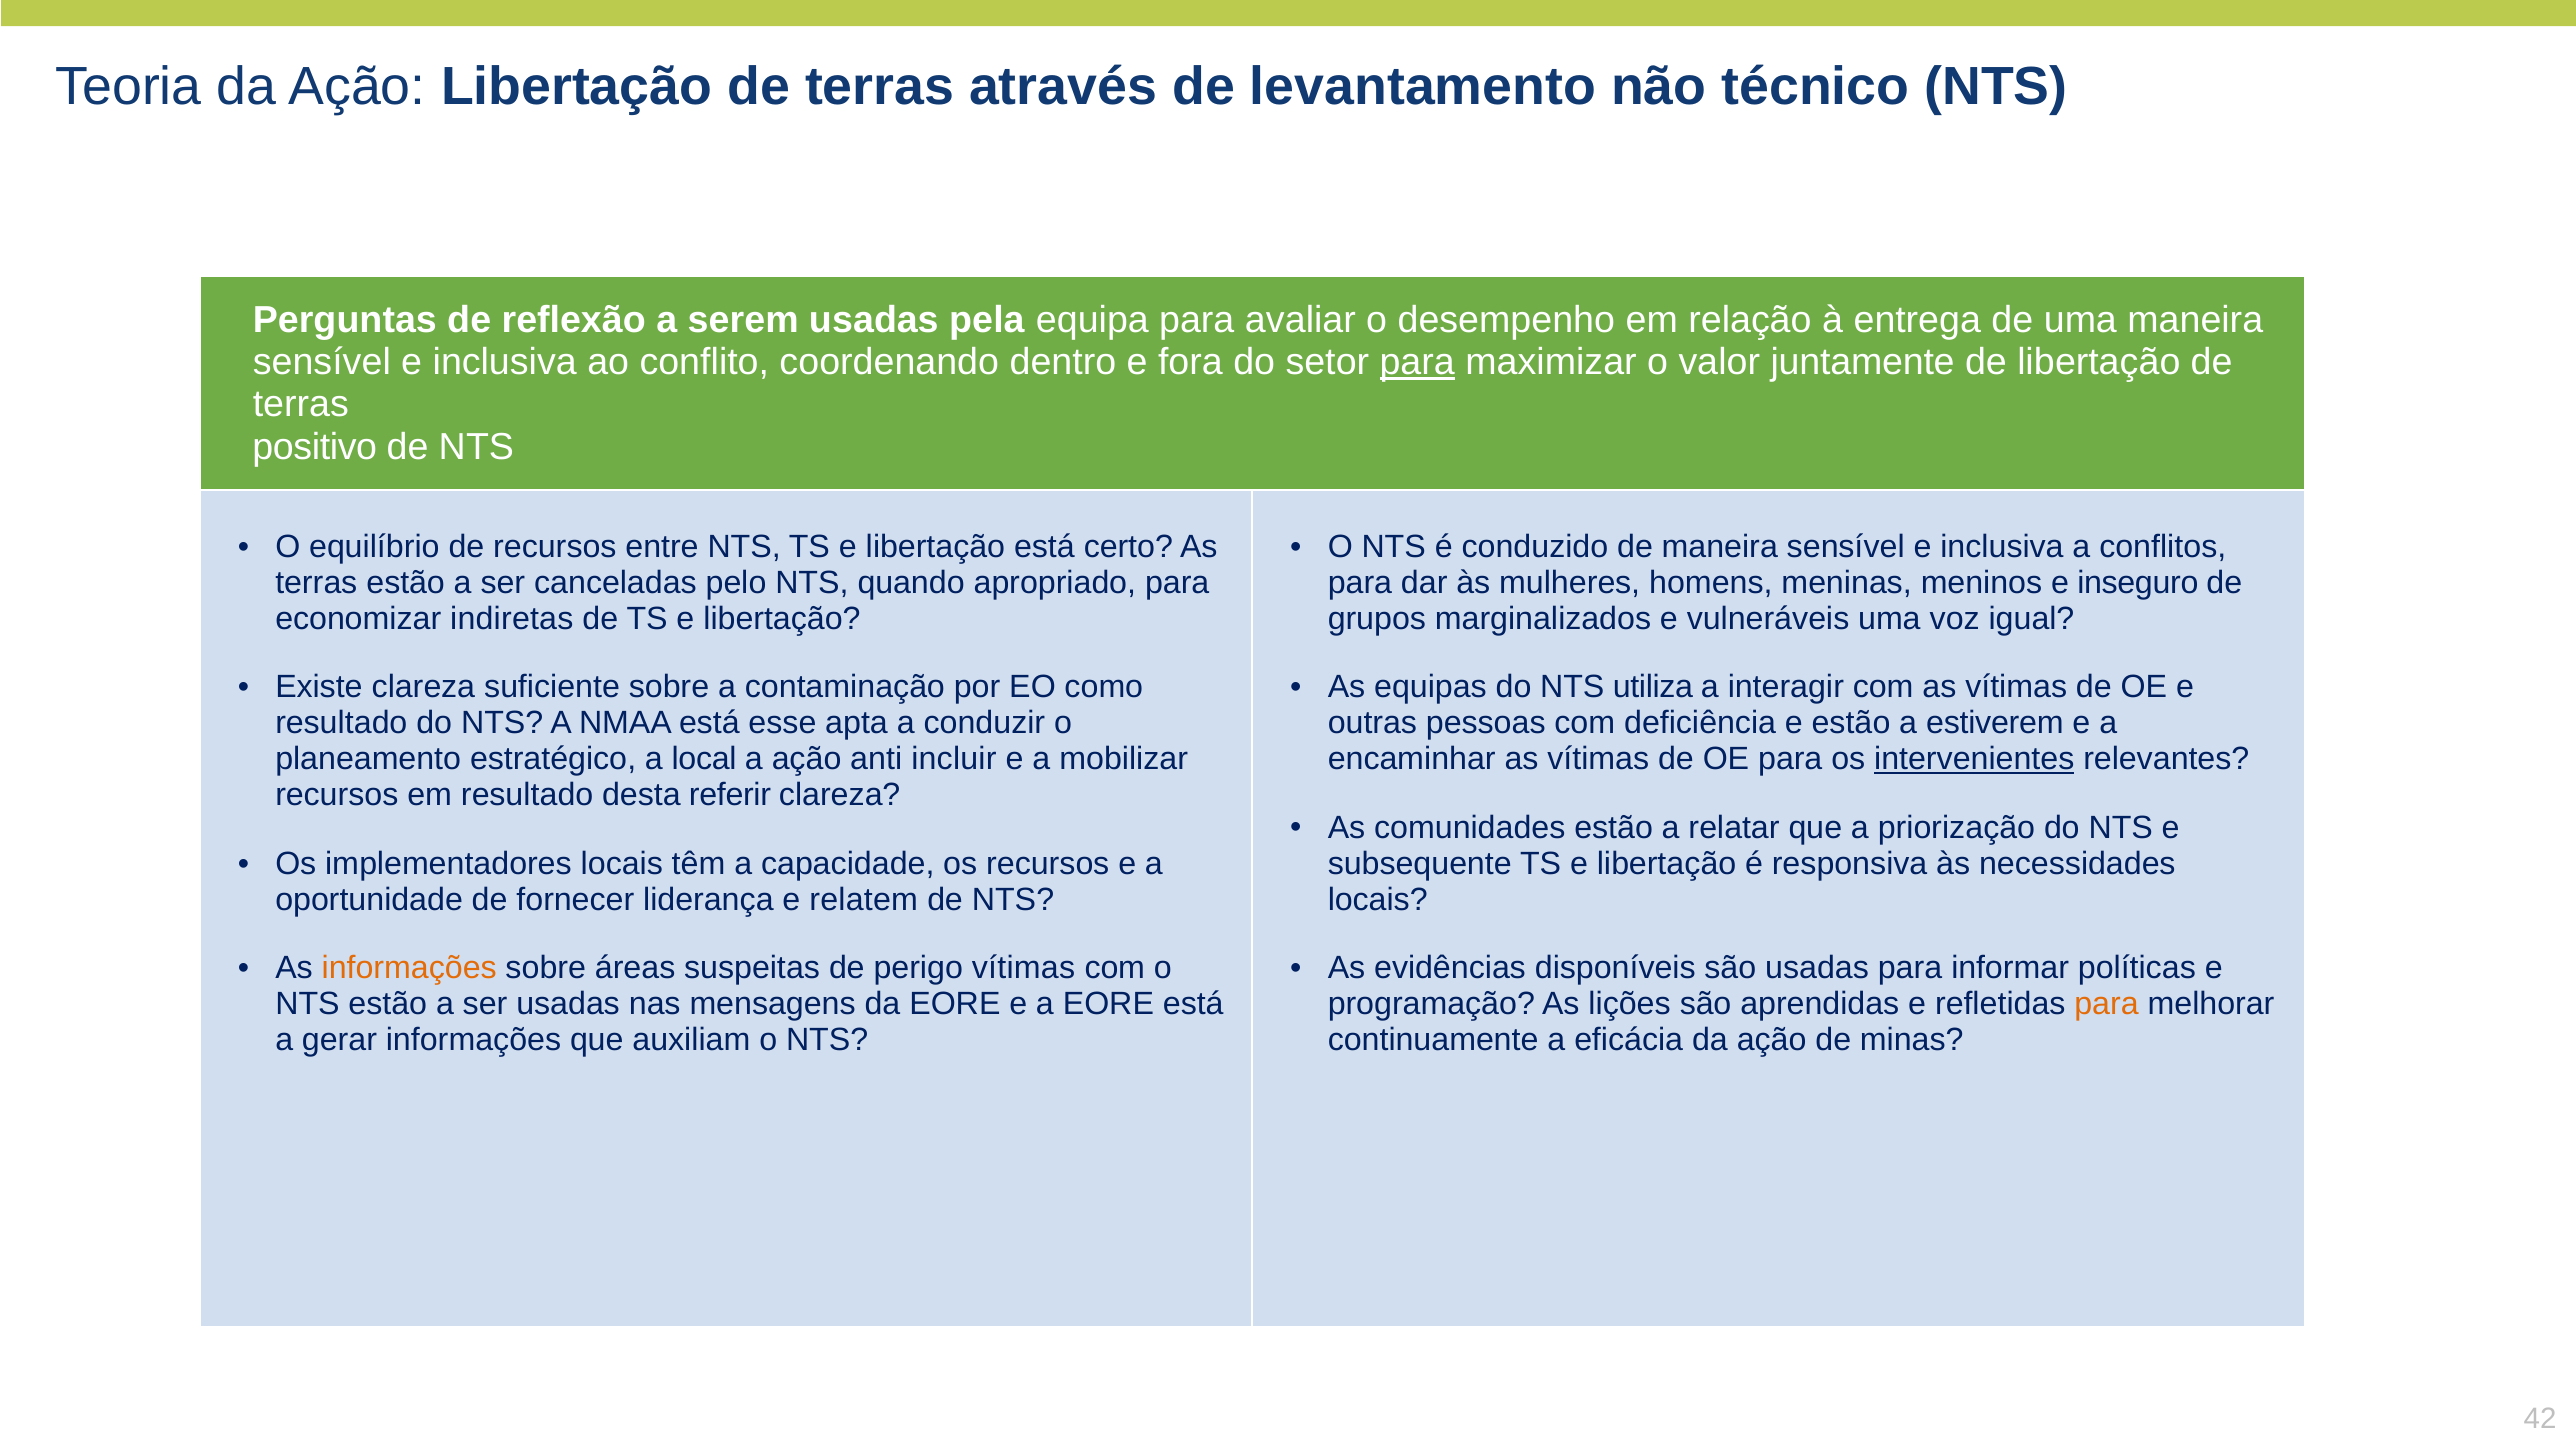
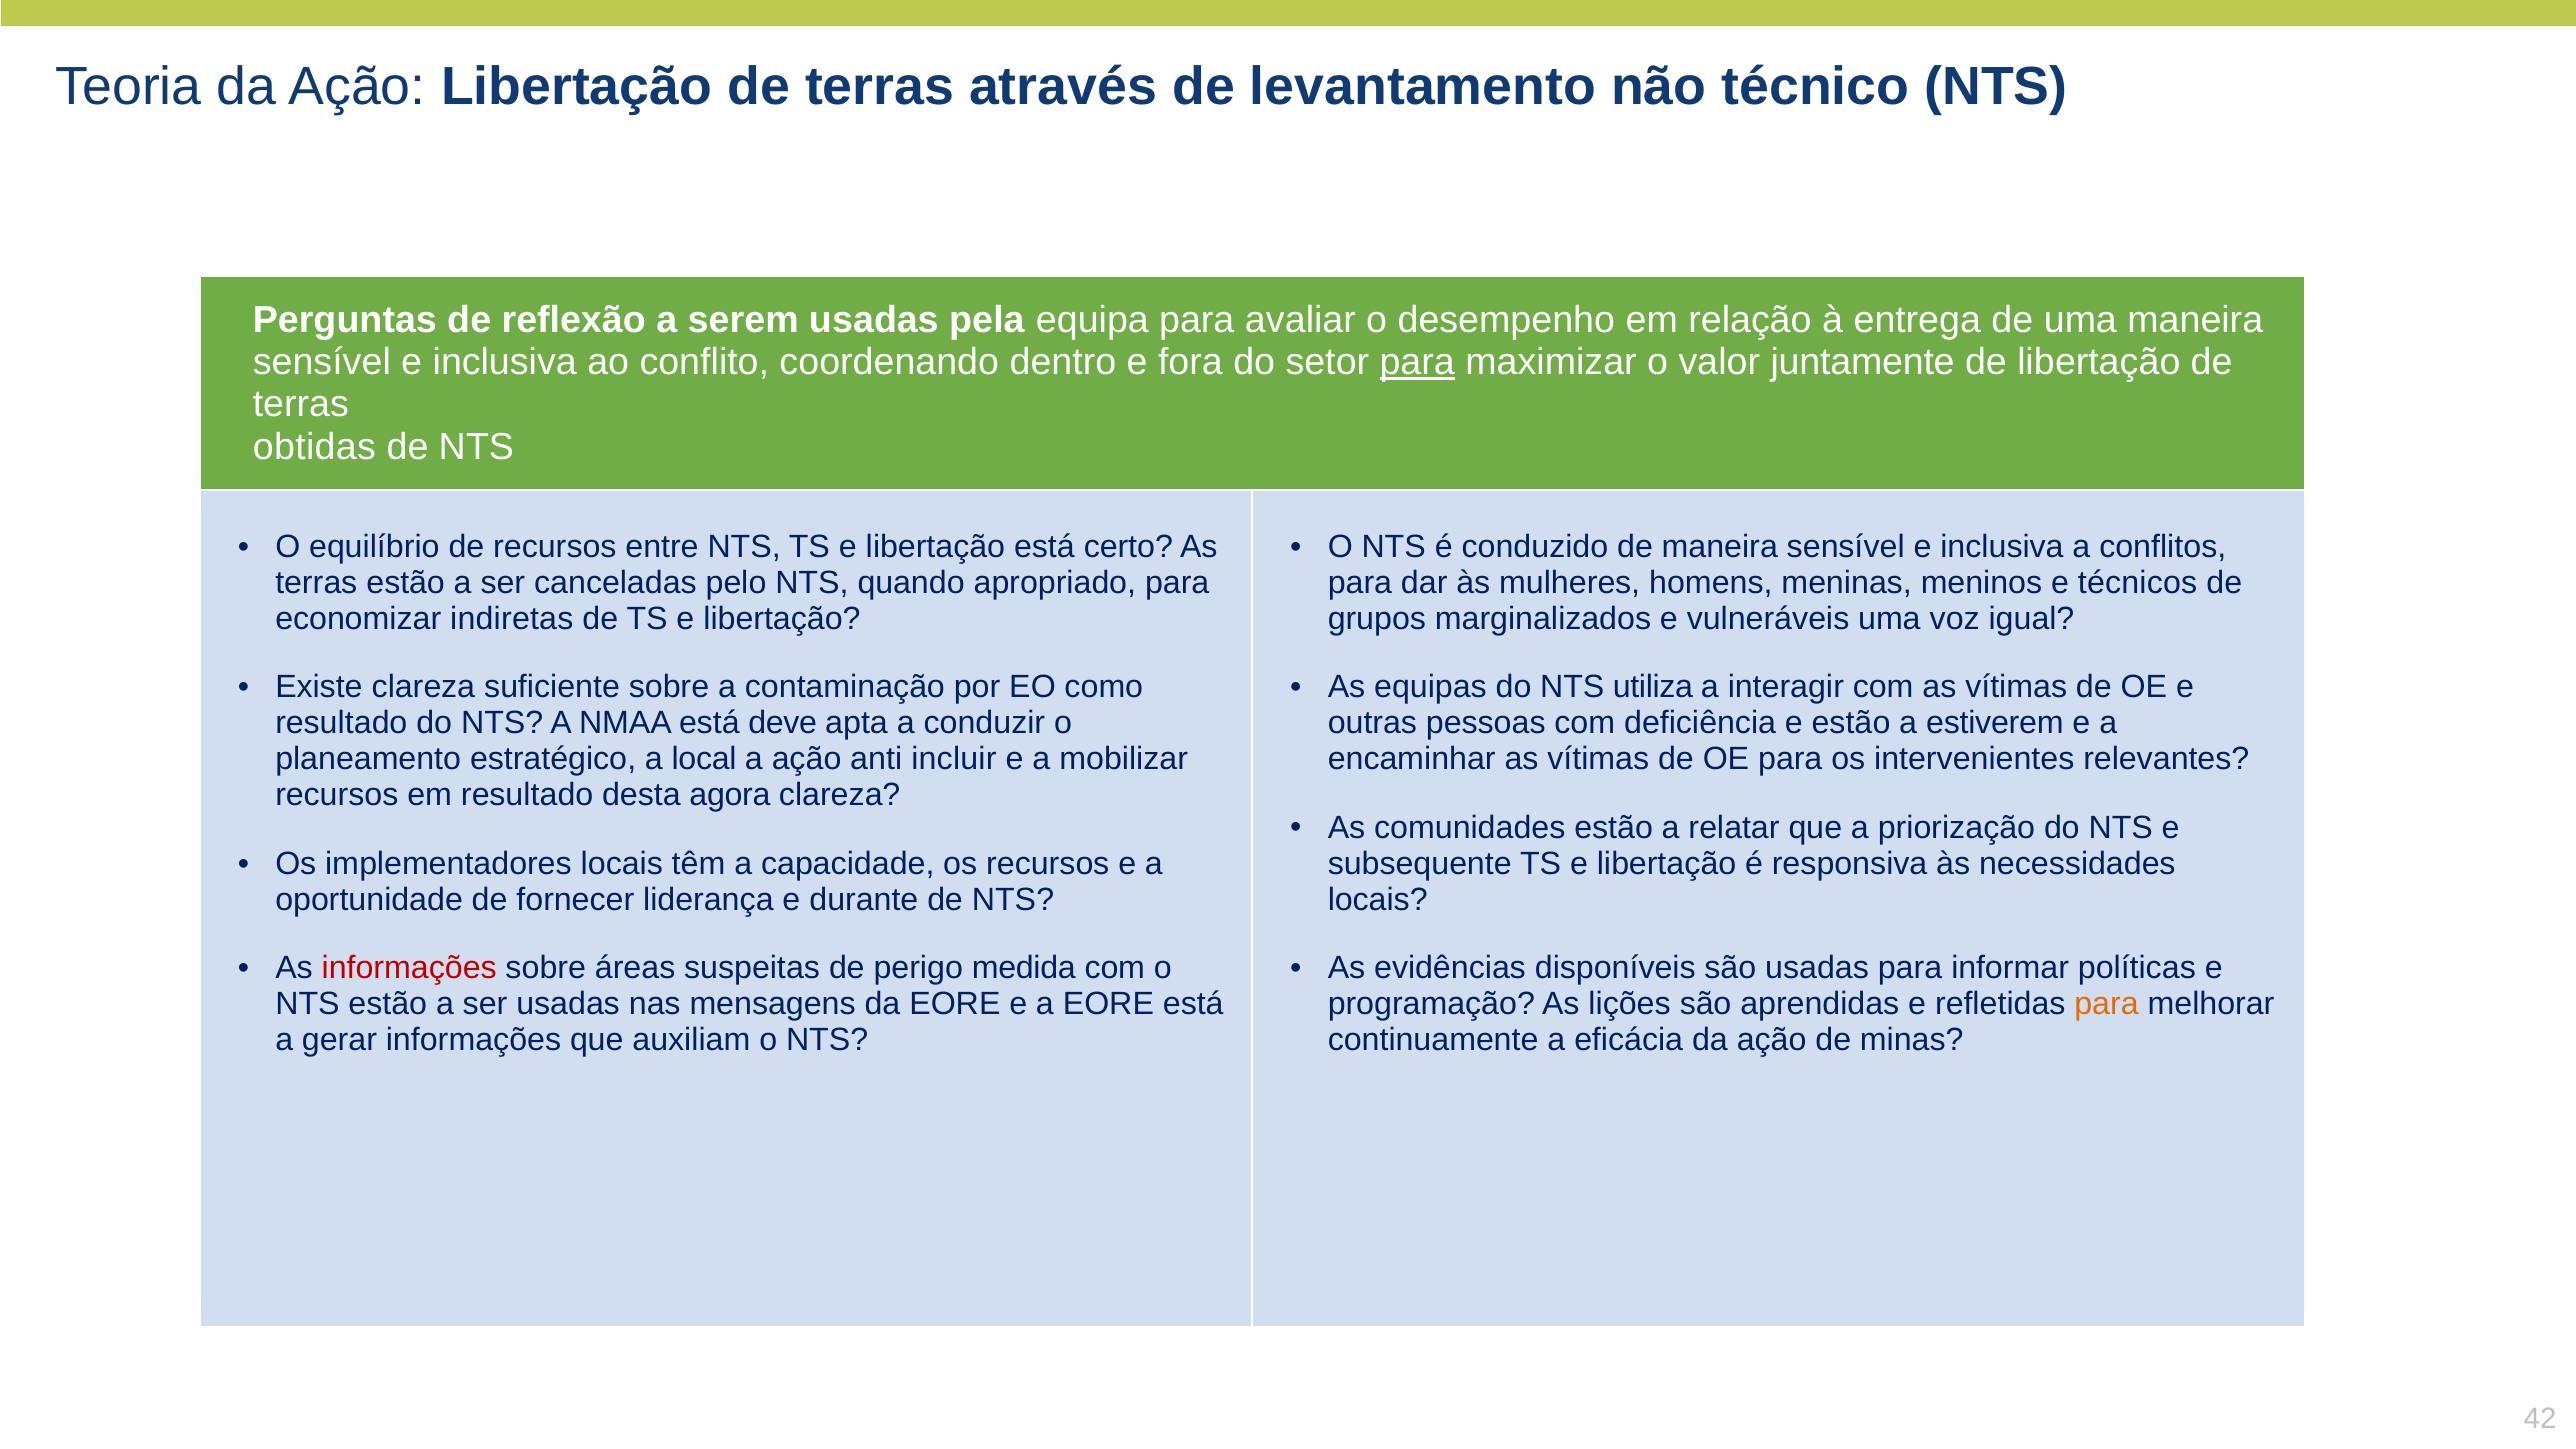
positivo: positivo -> obtidas (314, 447)
inseguro: inseguro -> técnicos (2138, 583)
esse: esse -> deve (783, 723)
intervenientes underline: present -> none (1974, 759)
referir: referir -> agora (730, 795)
relatem: relatem -> durante (864, 900)
informações colour: orange -> red (409, 968)
perigo vítimas: vítimas -> medida (1024, 968)
